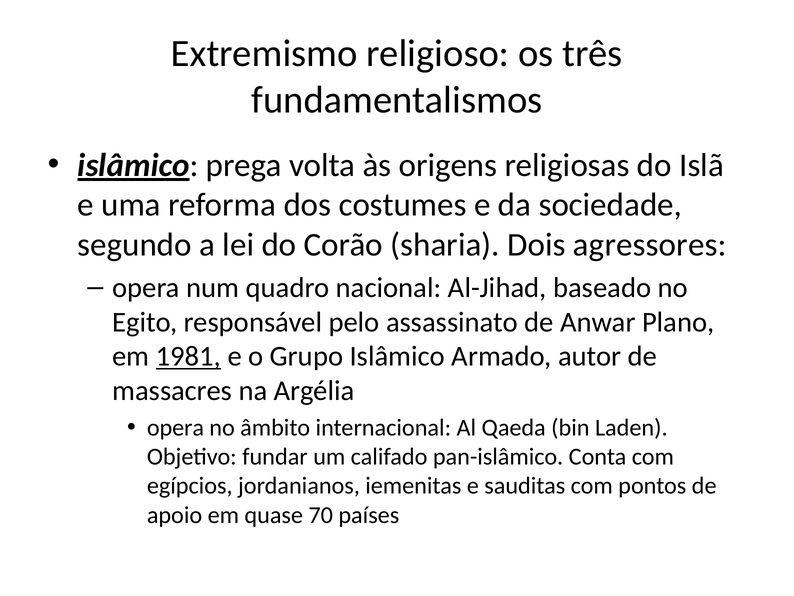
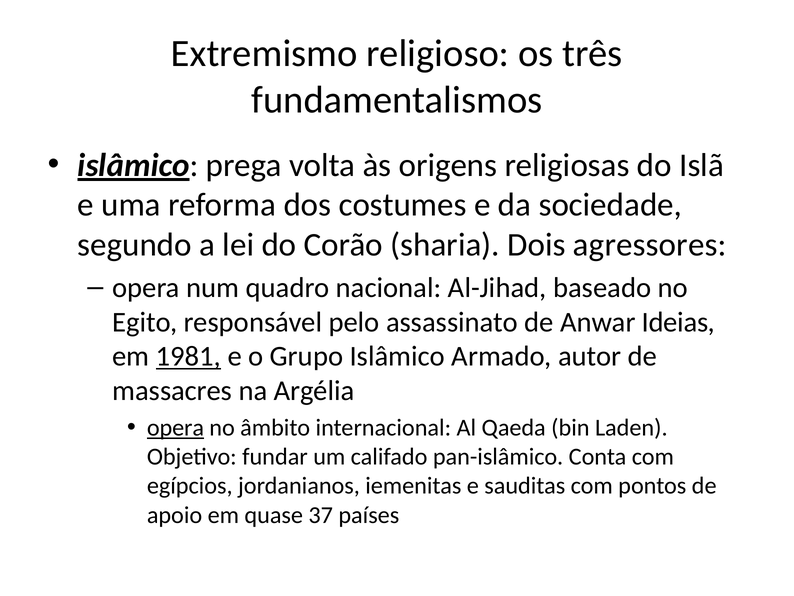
Plano: Plano -> Ideias (678, 322)
opera underline: none -> present (175, 427)
70: 70 -> 37 (321, 515)
